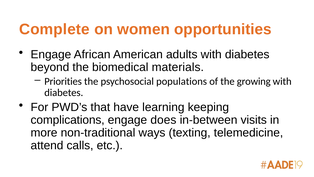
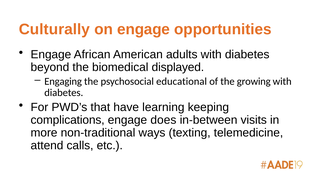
Complete: Complete -> Culturally (54, 29)
on women: women -> engage (144, 29)
materials: materials -> displayed (178, 67)
Priorities: Priorities -> Engaging (63, 81)
populations: populations -> educational (182, 81)
